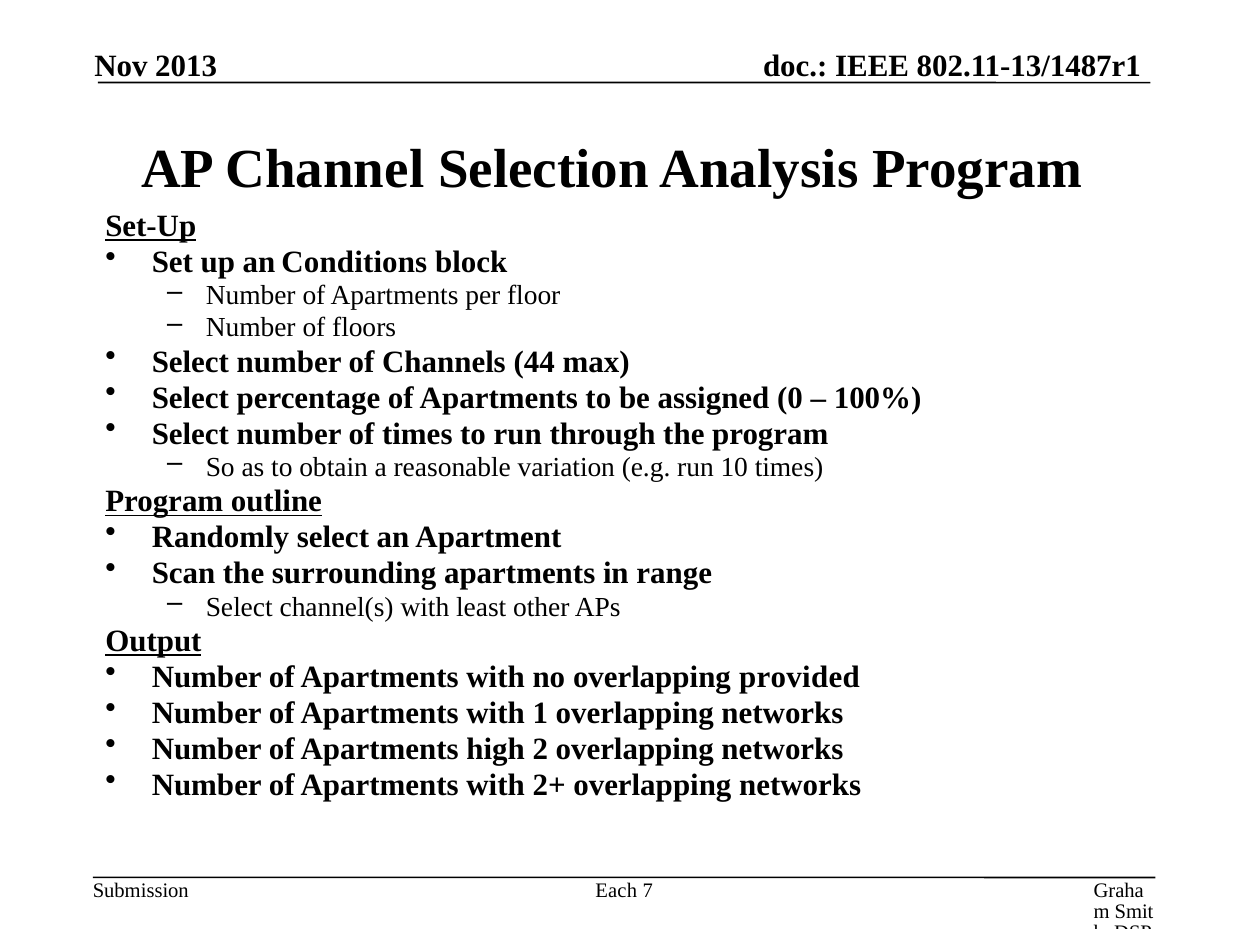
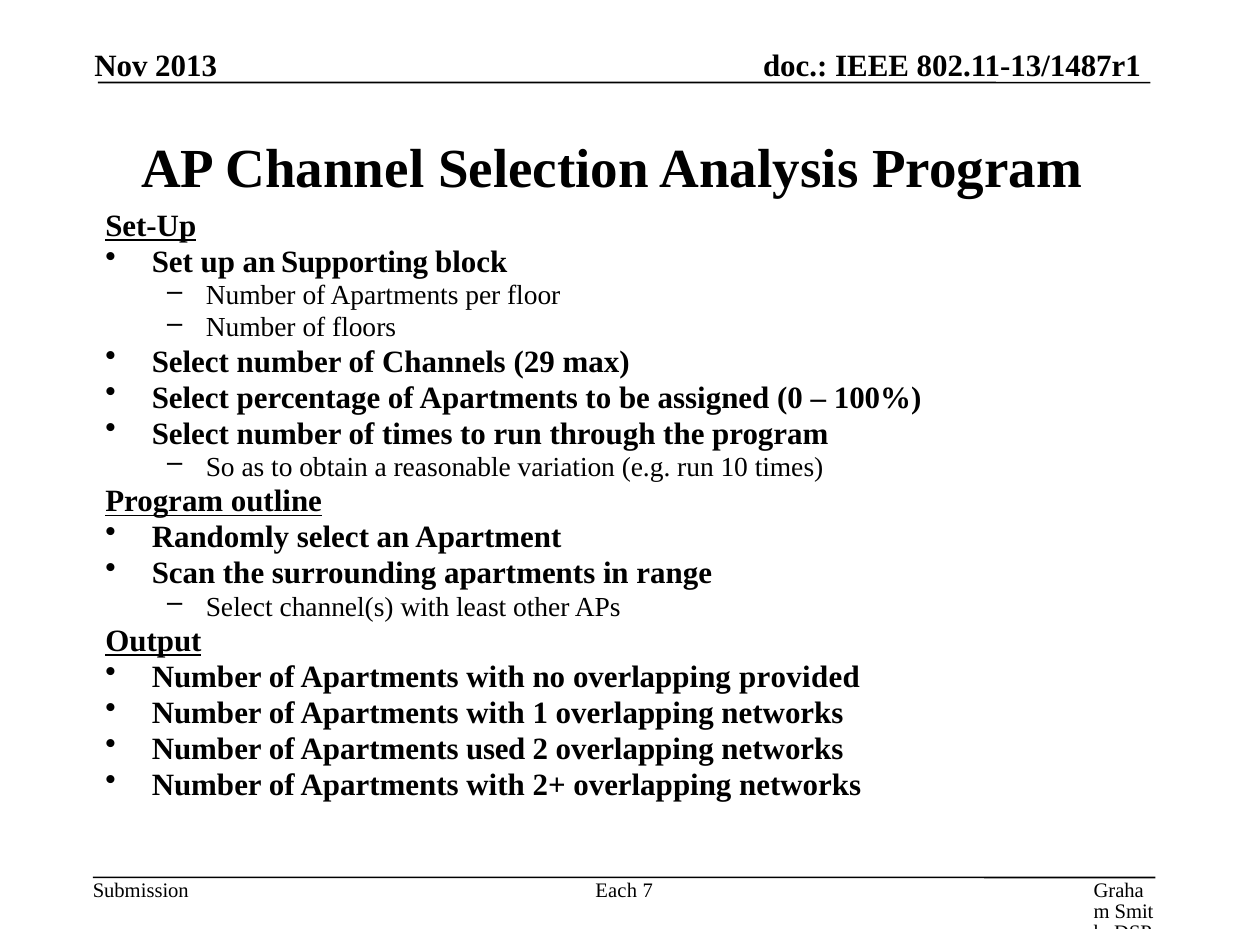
Conditions: Conditions -> Supporting (355, 262)
44: 44 -> 29 (534, 362)
high: high -> used (496, 749)
